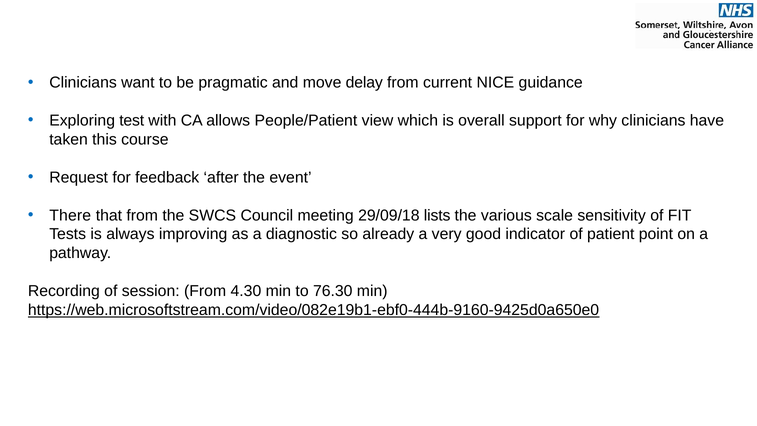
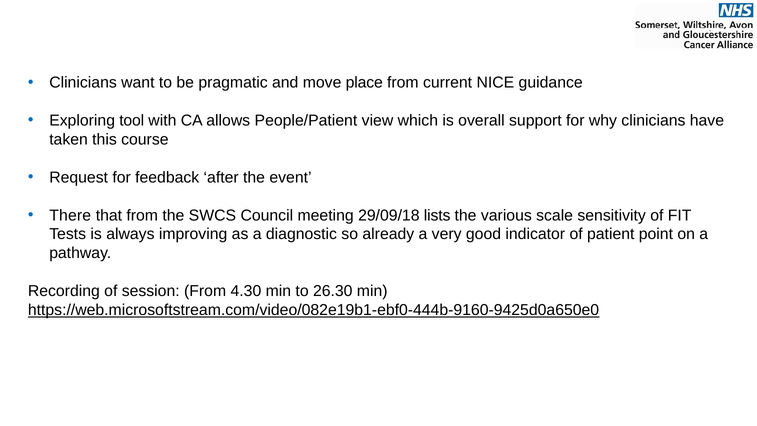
delay: delay -> place (364, 83)
test: test -> tool (132, 121)
76.30: 76.30 -> 26.30 (333, 291)
